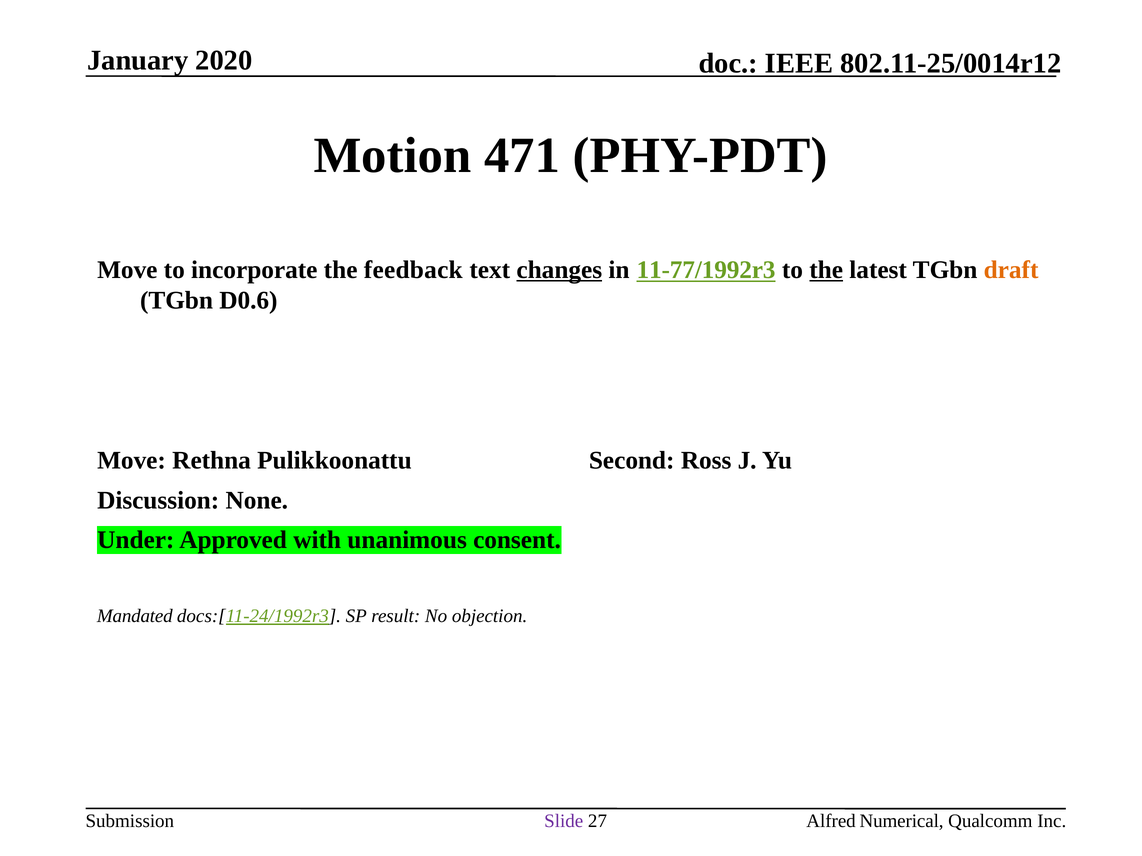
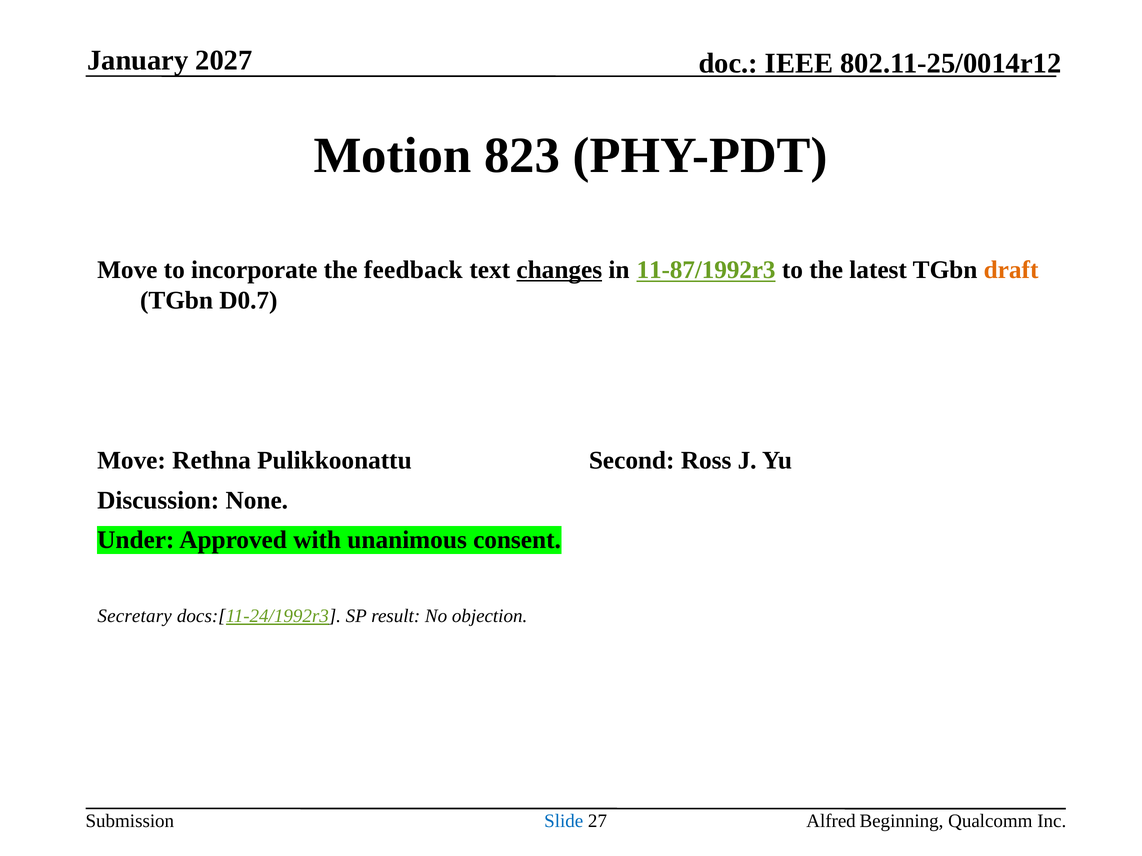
2020: 2020 -> 2027 (224, 61)
471: 471 -> 823 (522, 156)
11-77/1992r3: 11-77/1992r3 -> 11-87/1992r3 (706, 270)
the underline: present -> none (826, 270)
D0.6: D0.6 -> D0.7 (248, 301)
Mandated: Mandated -> Secretary (135, 616)
Slide colour: purple -> blue (564, 821)
Numerical: Numerical -> Beginning (901, 821)
